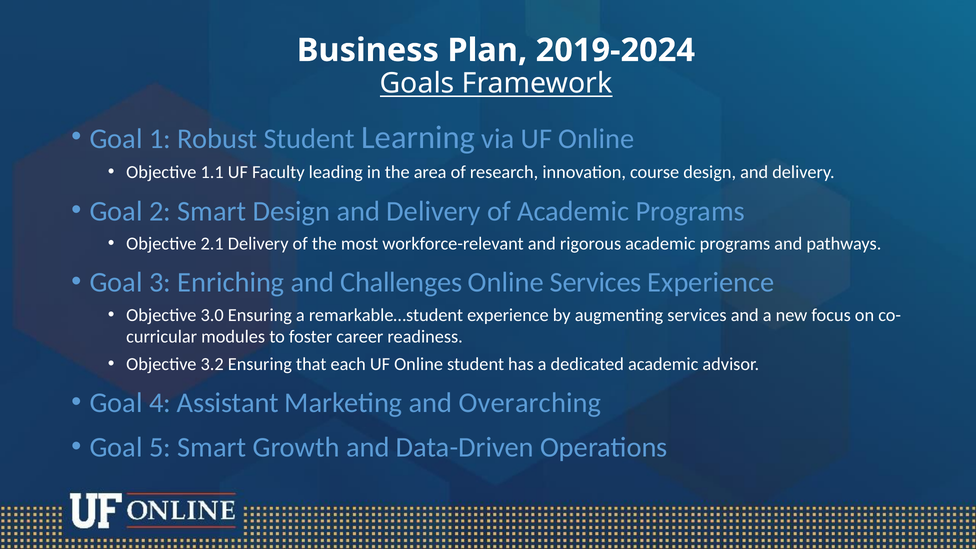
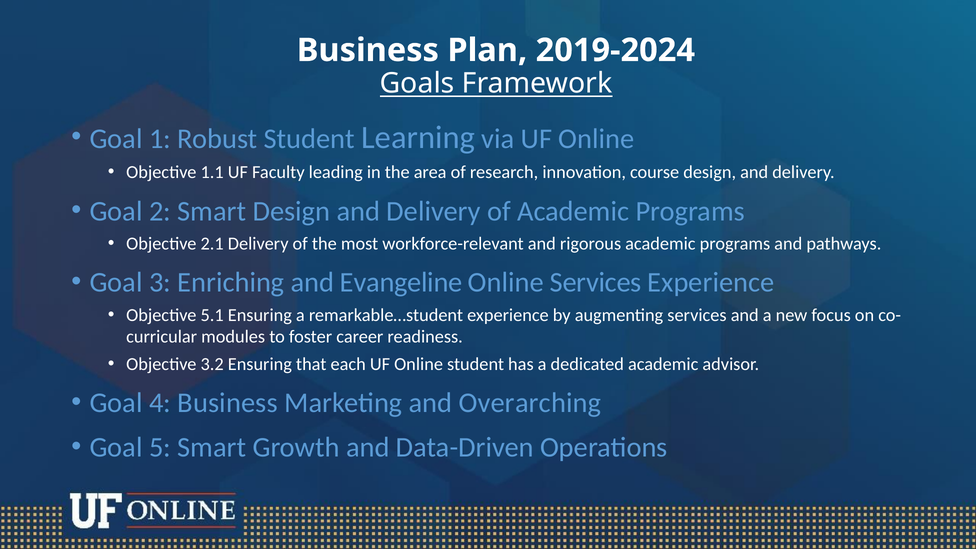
Challenges: Challenges -> Evangeline (401, 283)
3.0: 3.0 -> 5.1 (212, 315)
4 Assistant: Assistant -> Business (228, 403)
